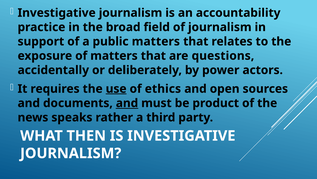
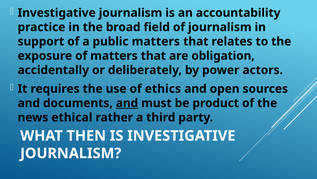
questions: questions -> obligation (223, 56)
use underline: present -> none (116, 88)
speaks: speaks -> ethical (72, 117)
